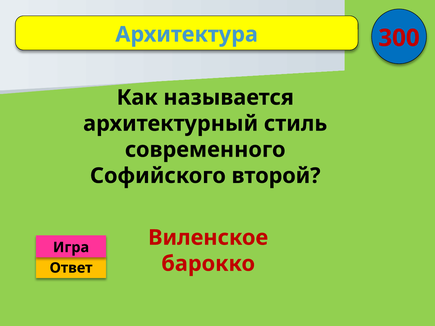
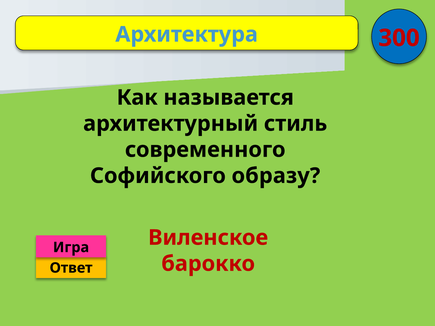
второй: второй -> образу (276, 176)
